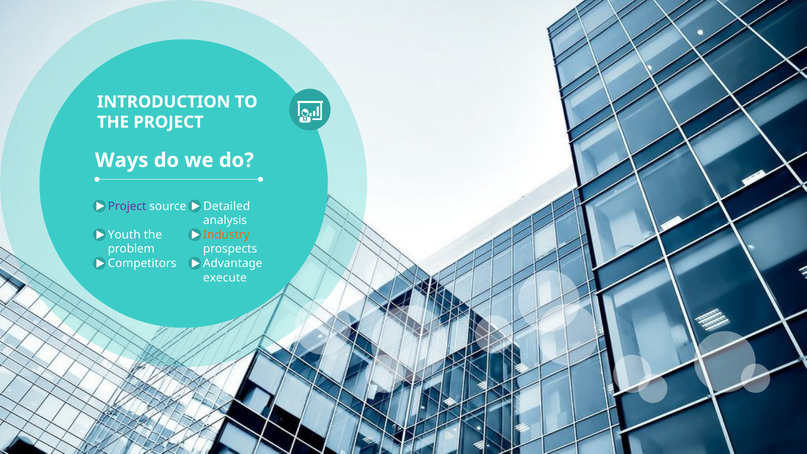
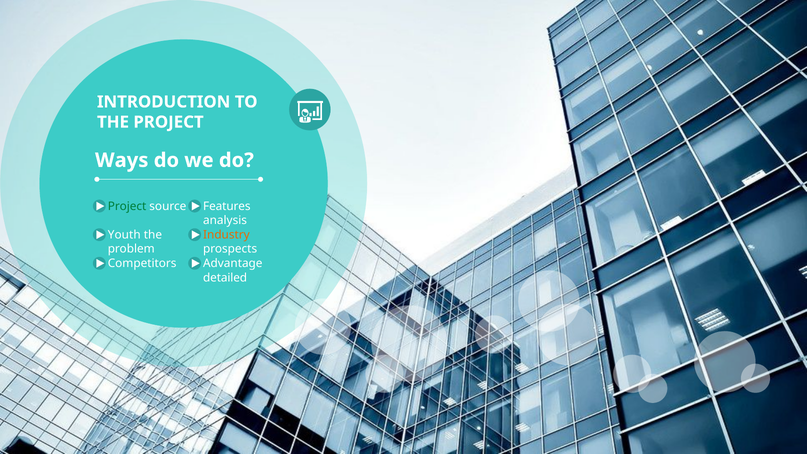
Project colour: purple -> green (127, 206)
Detailed: Detailed -> Features (227, 206)
execute: execute -> detailed (225, 278)
